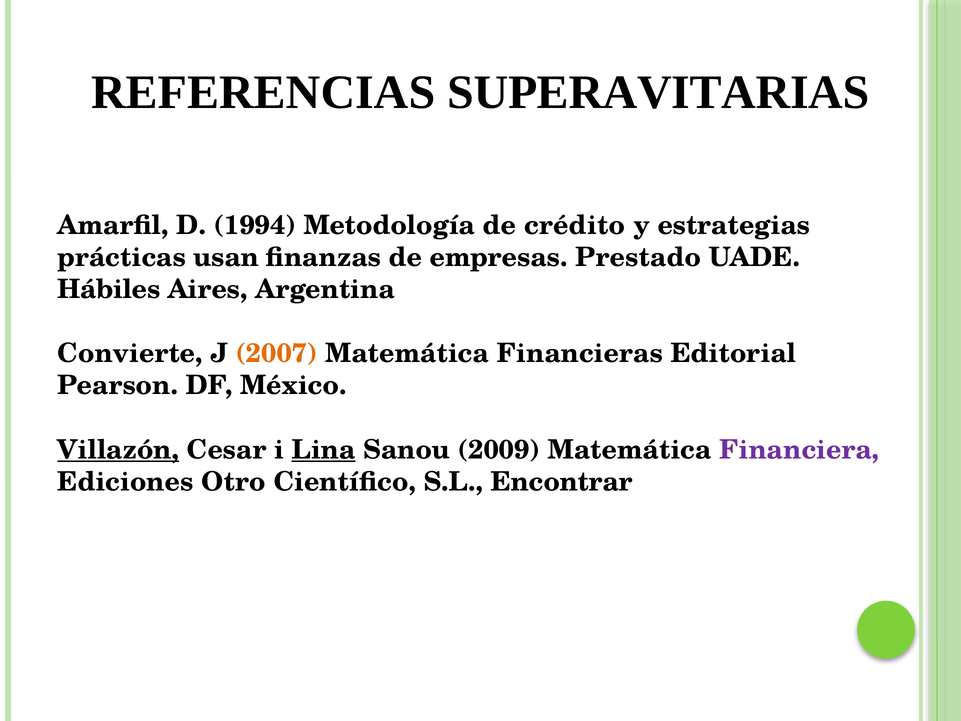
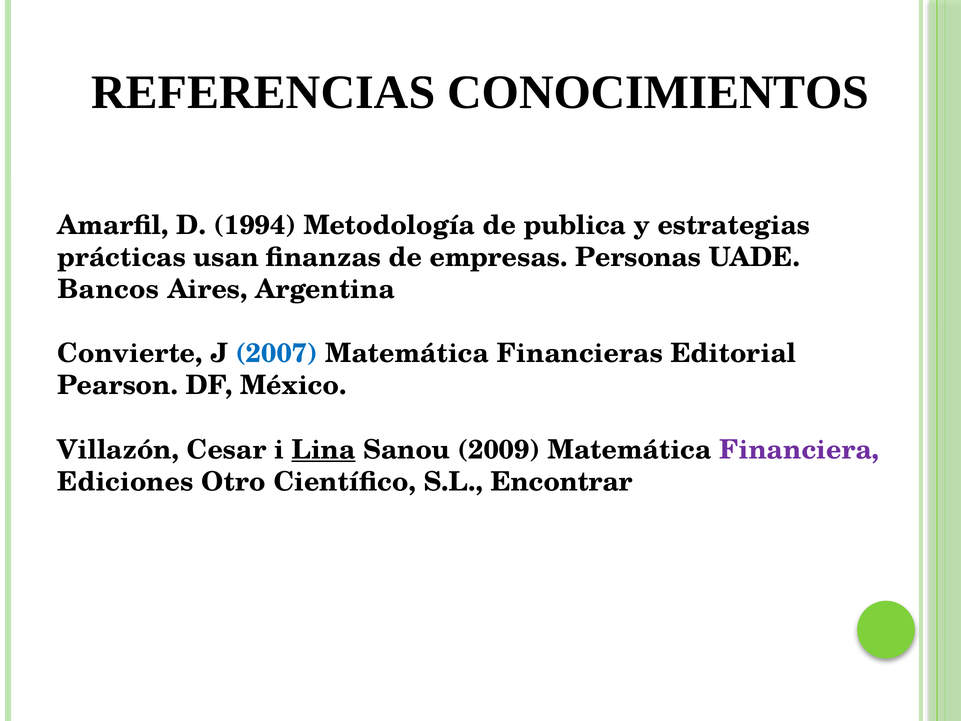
SUPERAVITARIAS: SUPERAVITARIAS -> CONOCIMIENTOS (658, 92)
crédito: crédito -> publica (575, 225)
Prestado: Prestado -> Personas (638, 257)
Hábiles: Hábiles -> Bancos (109, 289)
2007 colour: orange -> blue (277, 353)
Villazón underline: present -> none (118, 450)
